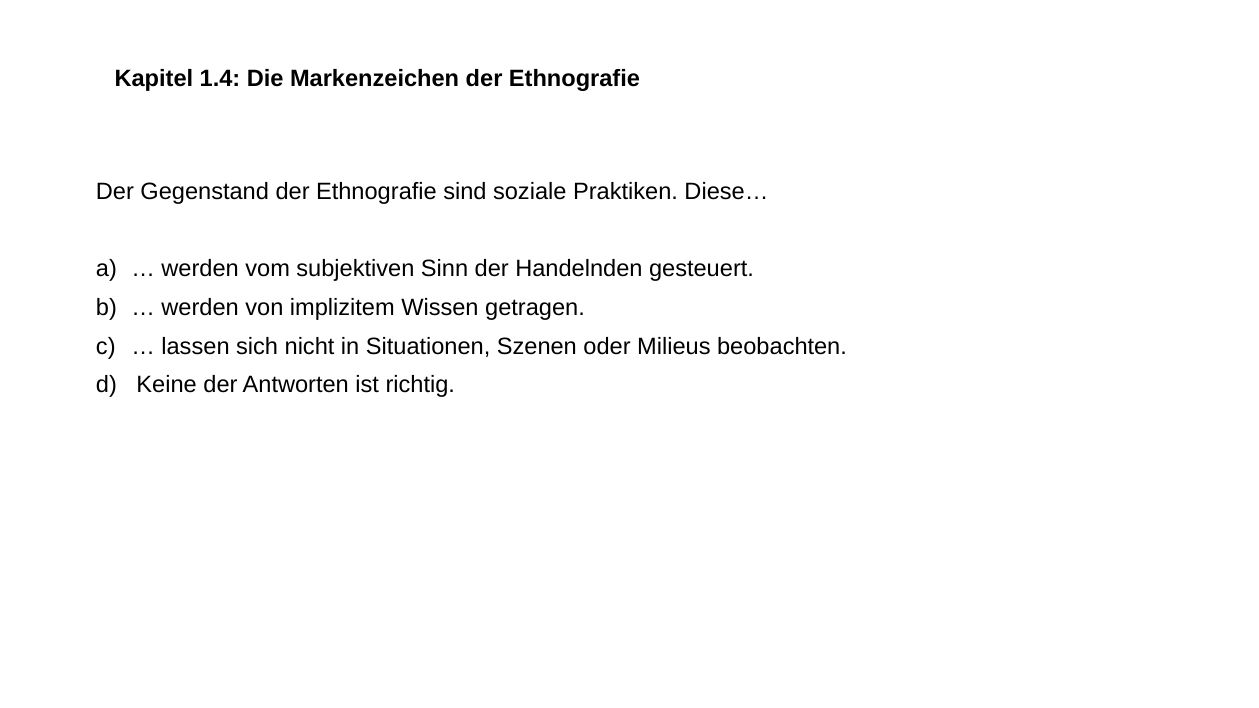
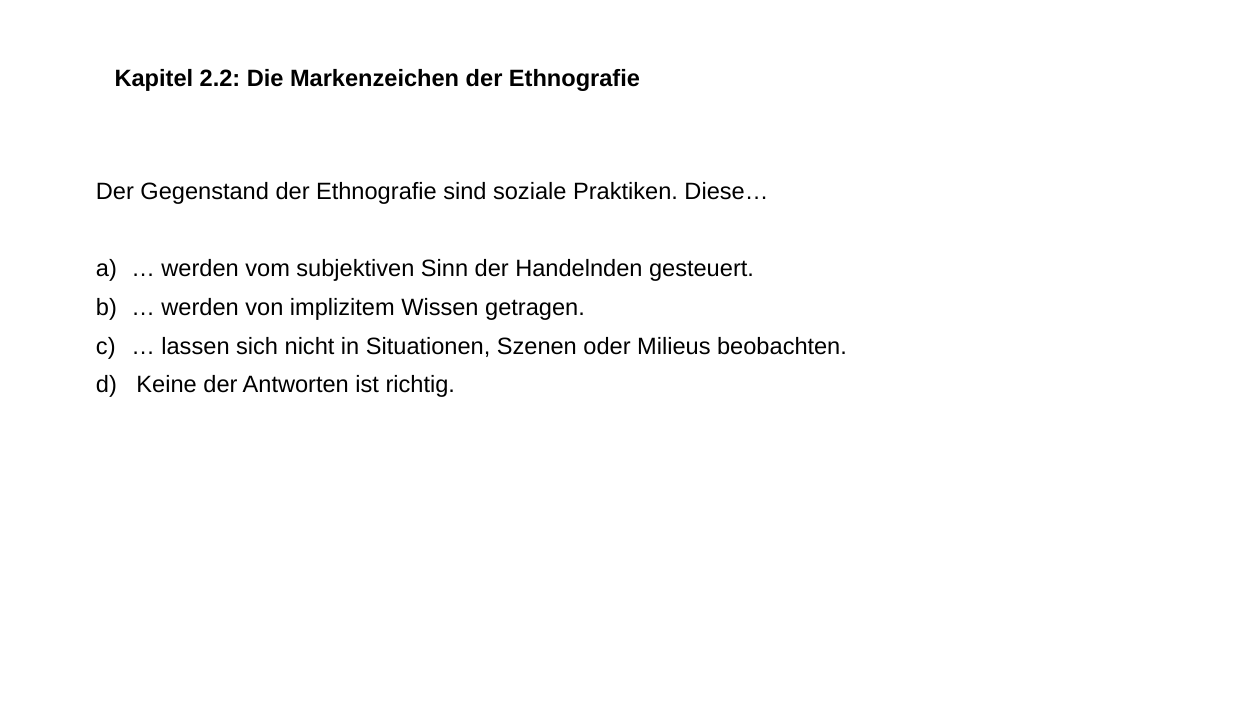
1.4: 1.4 -> 2.2 (220, 79)
